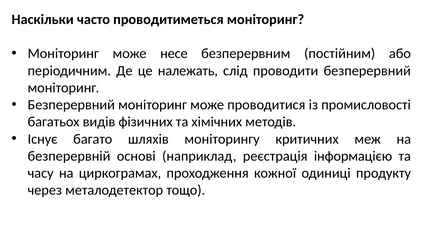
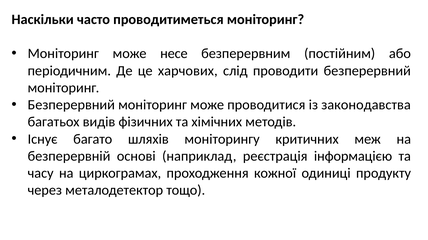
належать: належать -> харчових (188, 71)
промисловості: промисловості -> законодавства (366, 105)
